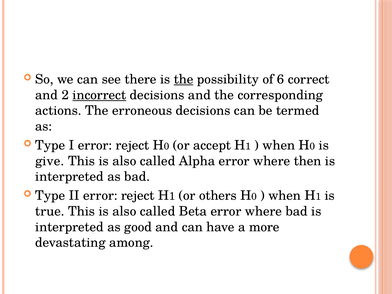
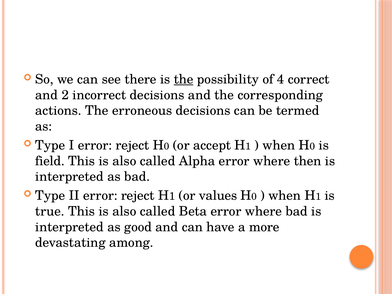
6: 6 -> 4 (281, 79)
incorrect underline: present -> none (99, 95)
give: give -> field (50, 161)
others: others -> values (218, 196)
